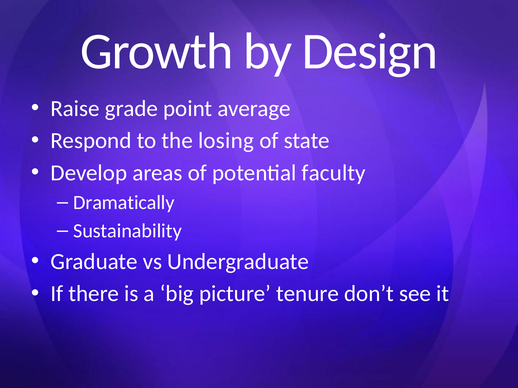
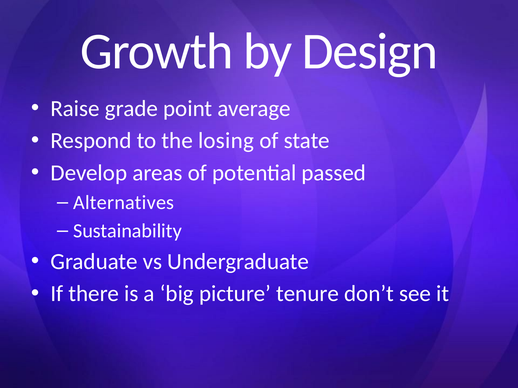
faculty: faculty -> passed (334, 173)
Dramatically: Dramatically -> Alternatives (124, 203)
